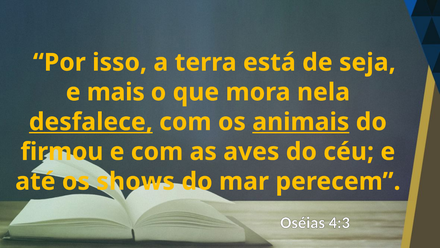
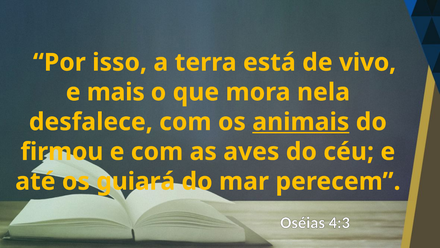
seja: seja -> vivo (368, 62)
desfalece underline: present -> none (91, 122)
shows: shows -> guiará (136, 181)
